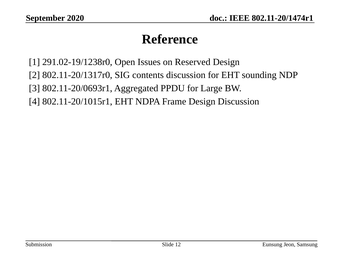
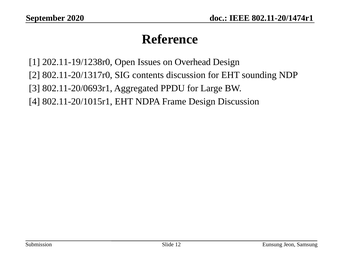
291.02-19/1238r0: 291.02-19/1238r0 -> 202.11-19/1238r0 (77, 62)
Reserved: Reserved -> Overhead (193, 62)
